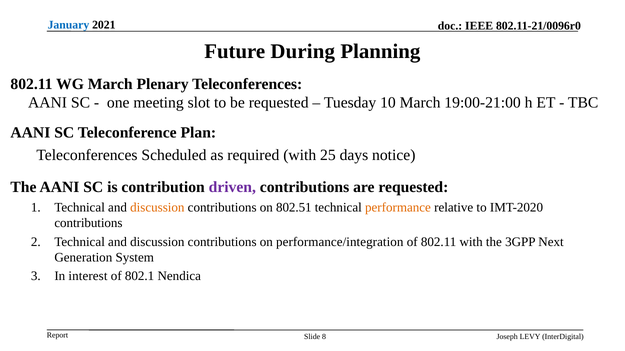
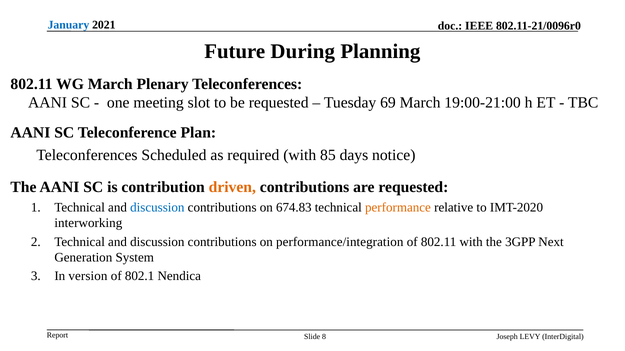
10: 10 -> 69 (388, 103)
25: 25 -> 85 (328, 155)
driven colour: purple -> orange (232, 187)
discussion colour: orange -> blue (157, 208)
802.51: 802.51 -> 674.83 (294, 208)
contributions: contributions -> interworking (88, 223)
interest: interest -> version (88, 277)
